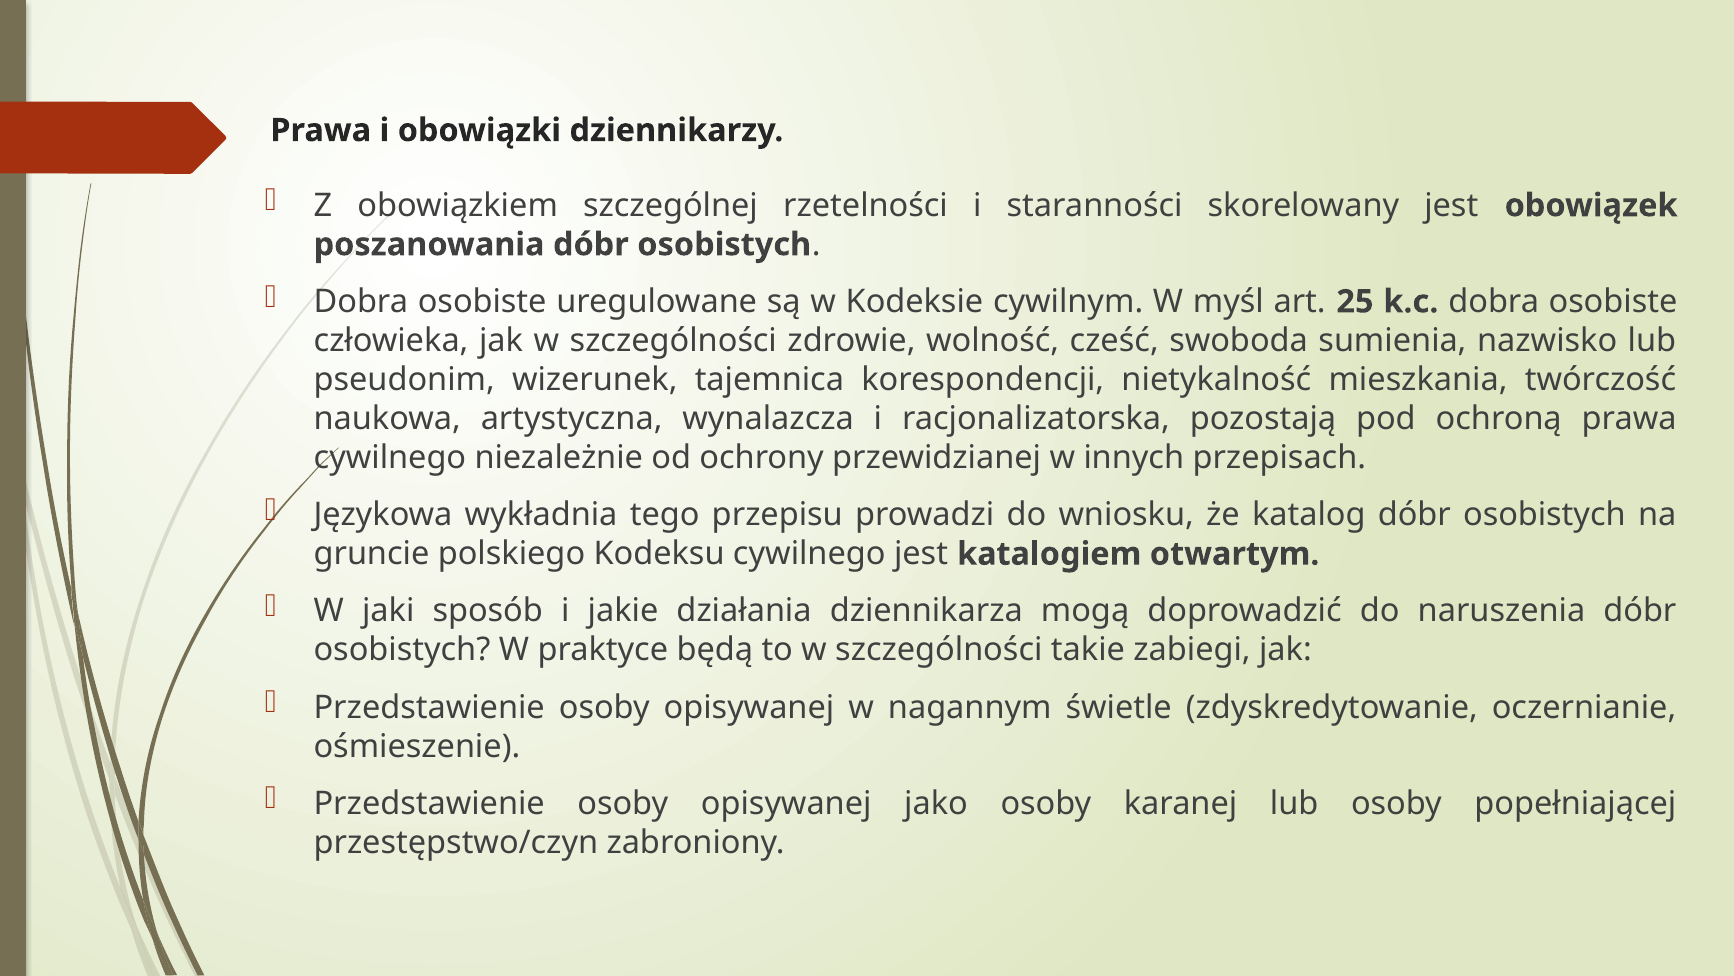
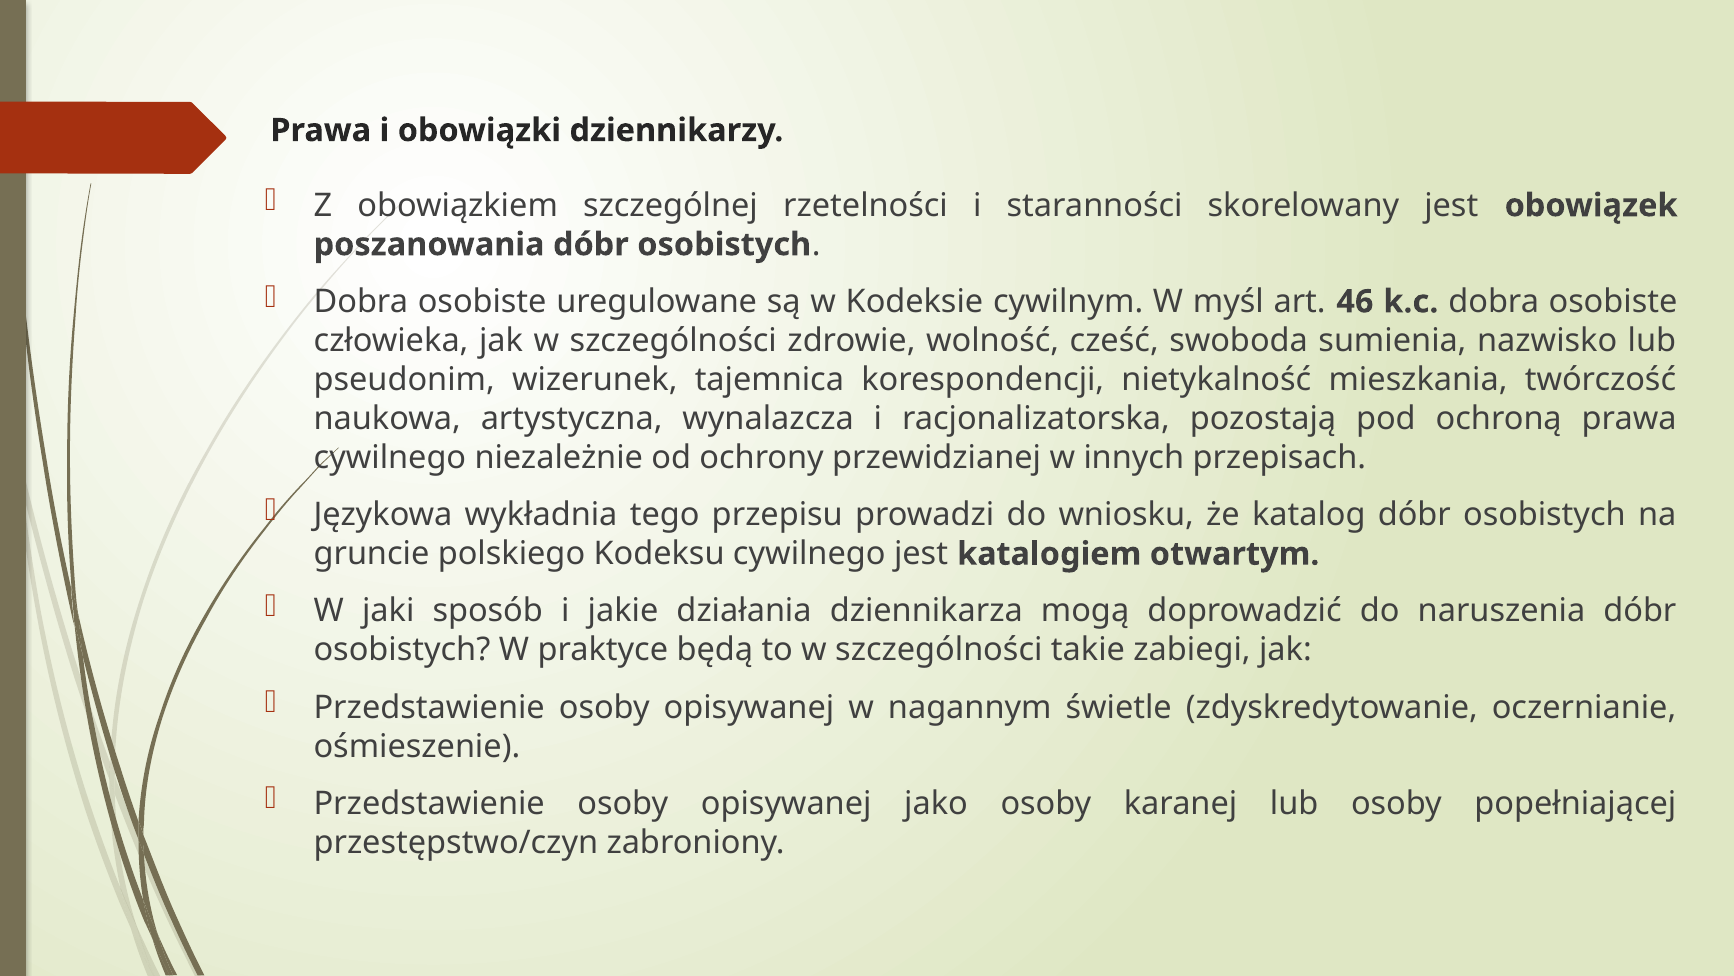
25: 25 -> 46 (1355, 301)
